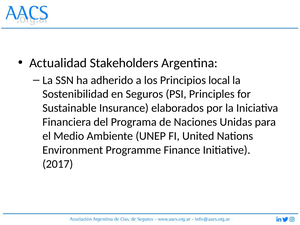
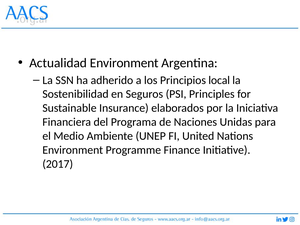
Actualidad Stakeholders: Stakeholders -> Environment (124, 63)
